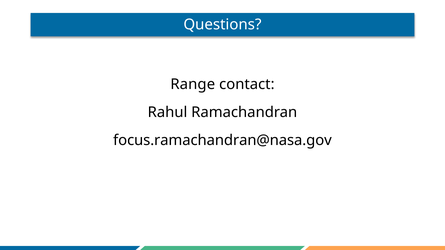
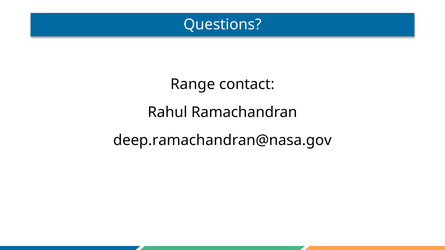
focus.ramachandran@nasa.gov: focus.ramachandran@nasa.gov -> deep.ramachandran@nasa.gov (222, 140)
